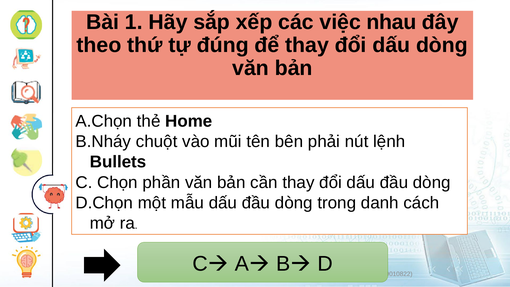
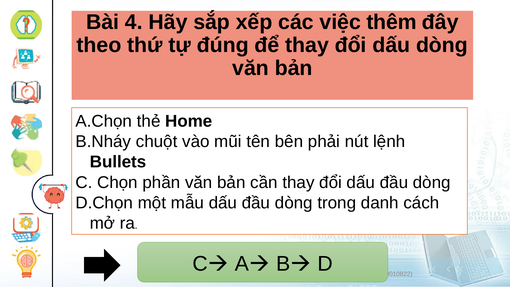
1: 1 -> 4 (134, 22)
nhau: nhau -> thêm (392, 22)
